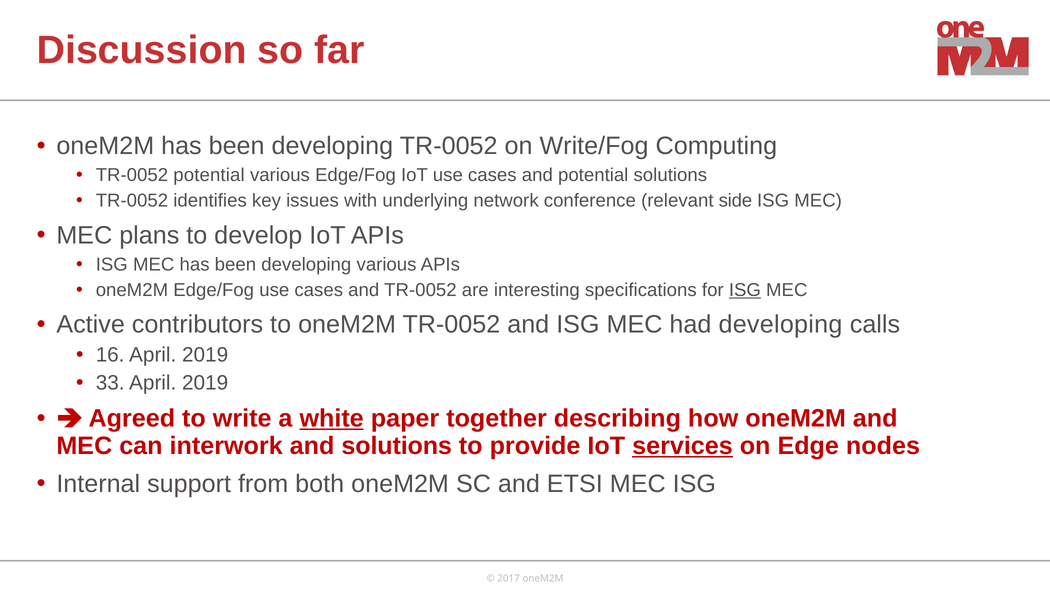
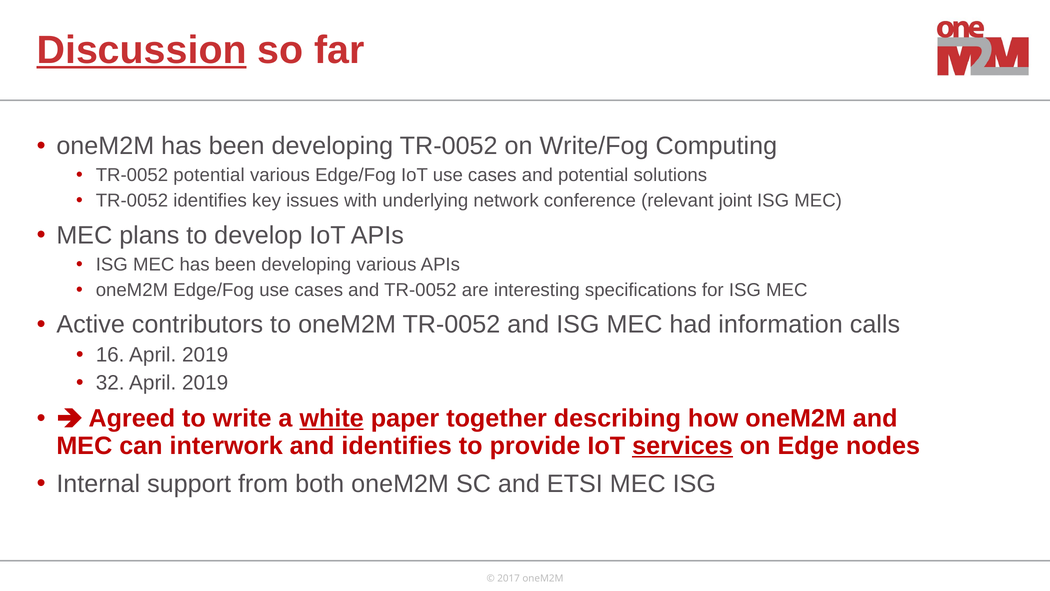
Discussion underline: none -> present (142, 50)
side: side -> joint (735, 201)
ISG underline: present -> none (745, 290)
had developing: developing -> information (781, 324)
33: 33 -> 32 (110, 383)
and solutions: solutions -> identifies (397, 446)
